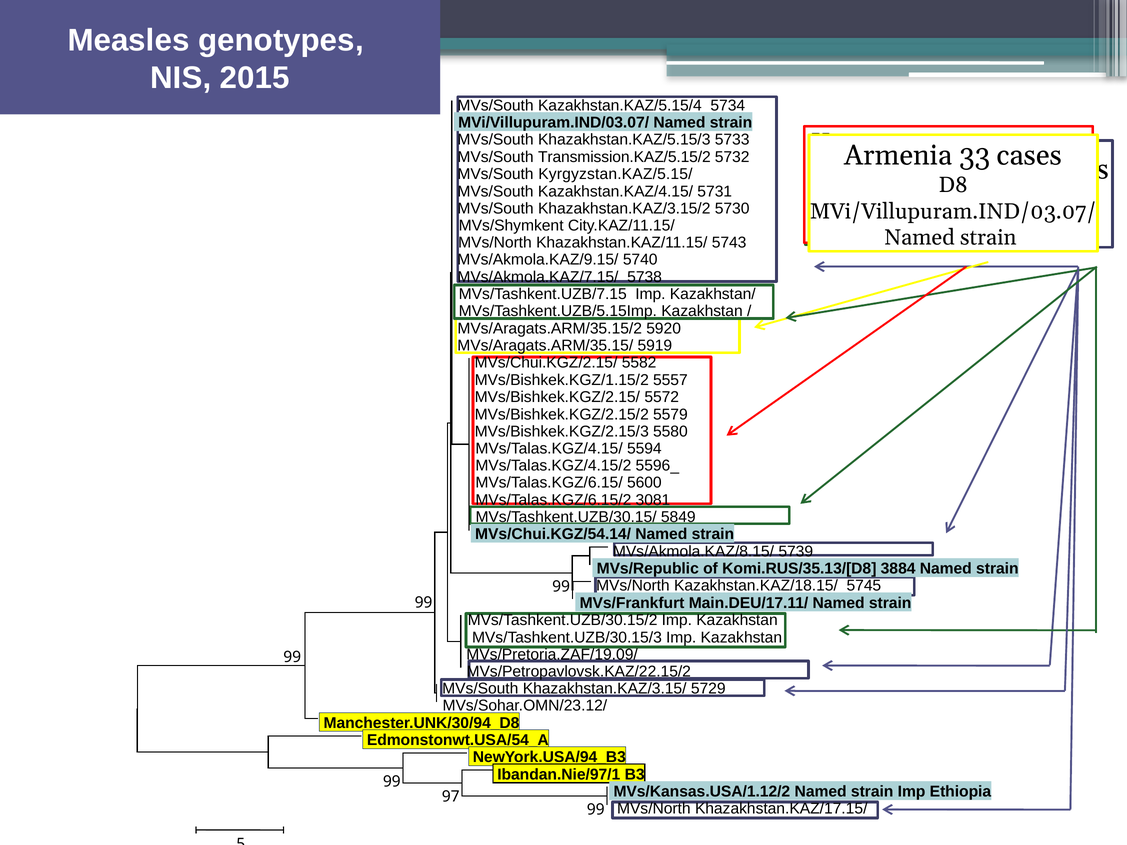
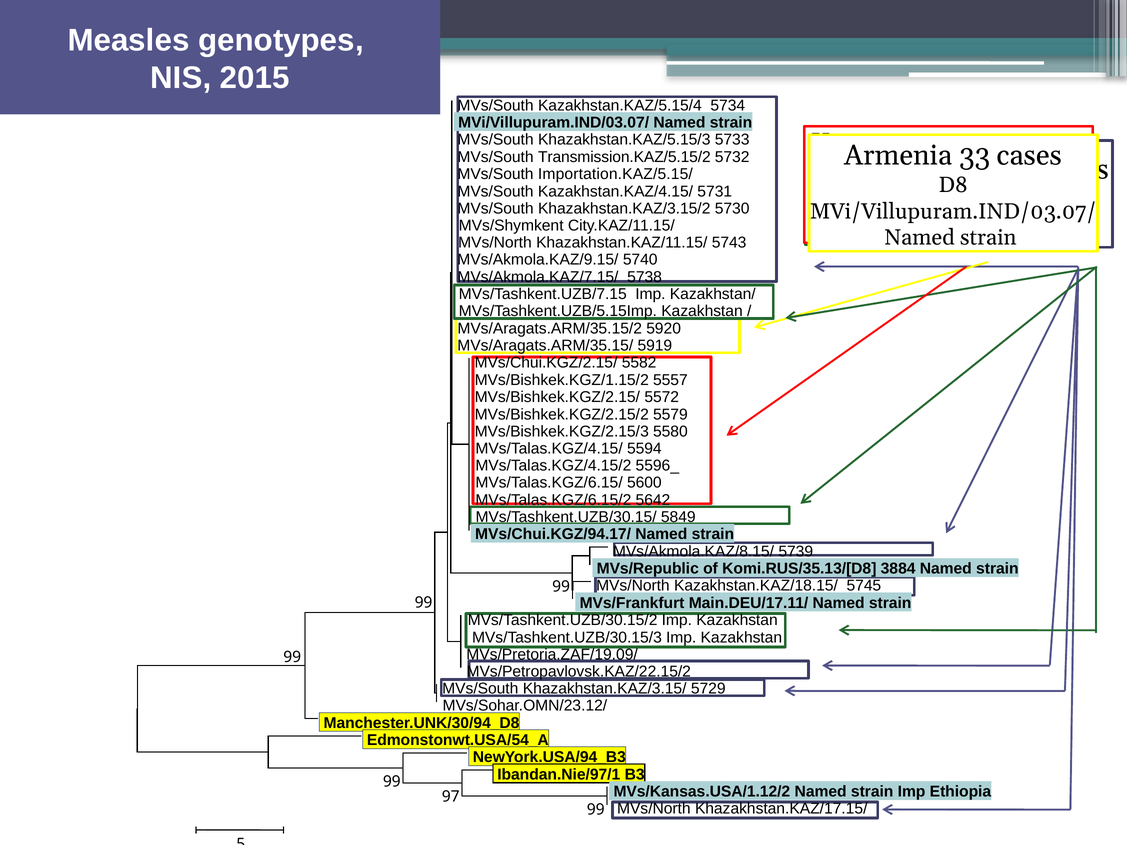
Kyrgyzstan.KAZ/5.15/: Kyrgyzstan.KAZ/5.15/ -> Importation.KAZ/5.15/ (615, 174)
3081: 3081 -> 5642 (653, 500)
MVs/Chui.KGZ/54.14/: MVs/Chui.KGZ/54.14/ -> MVs/Chui.KGZ/94.17/ (553, 534)
